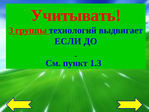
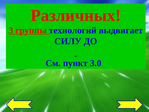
Учитывать: Учитывать -> Различных (76, 15)
ЕСЛИ: ЕСЛИ -> СИЛУ (68, 41)
1.3: 1.3 -> 3.0 (96, 63)
